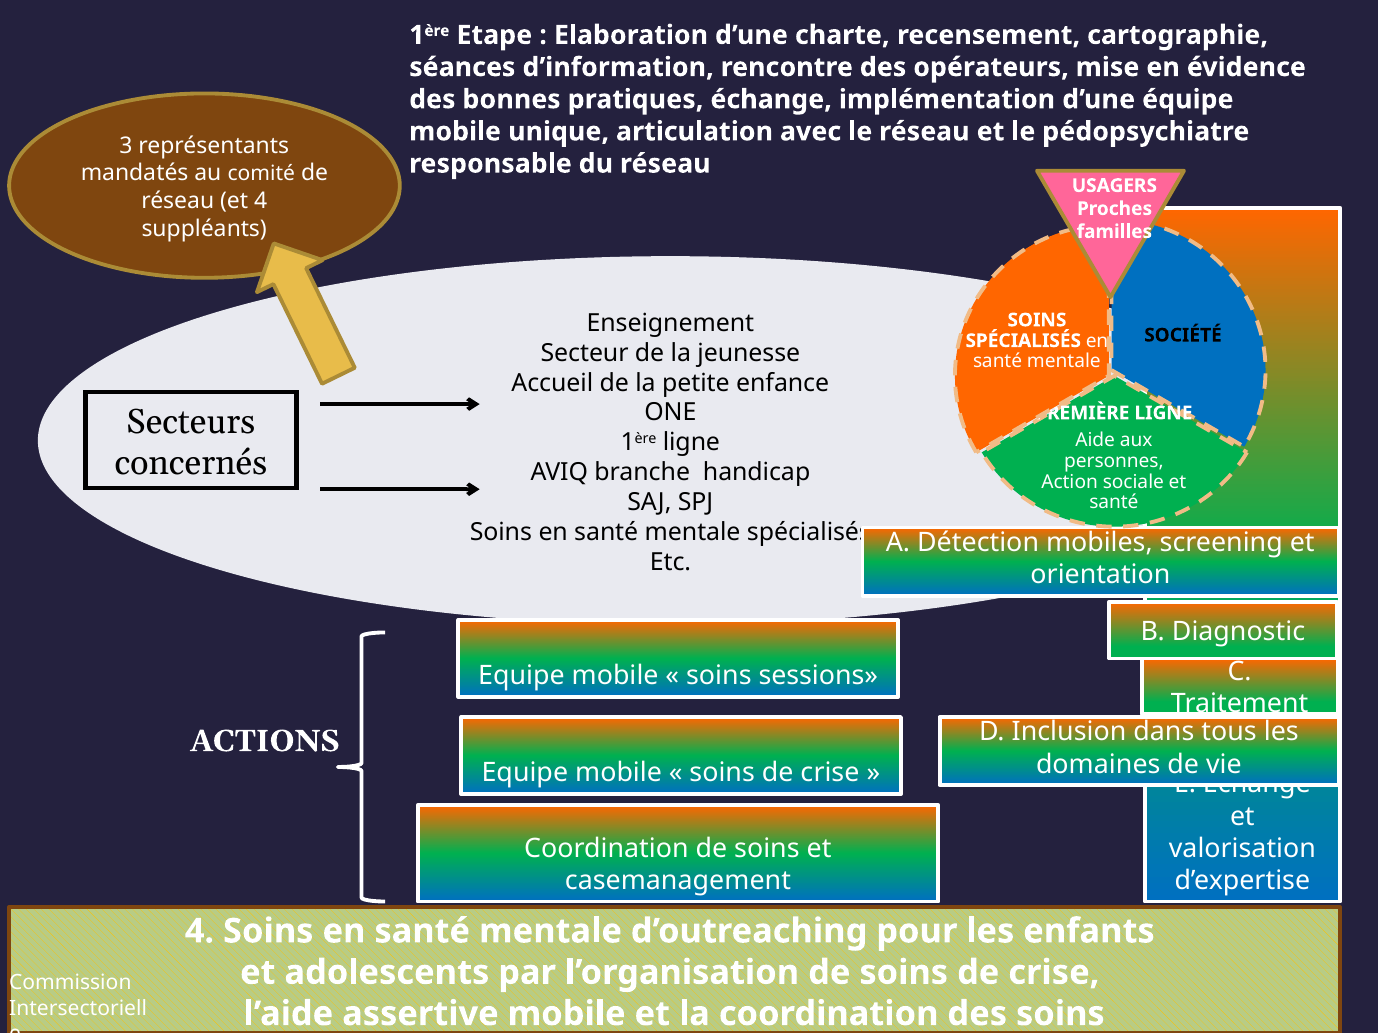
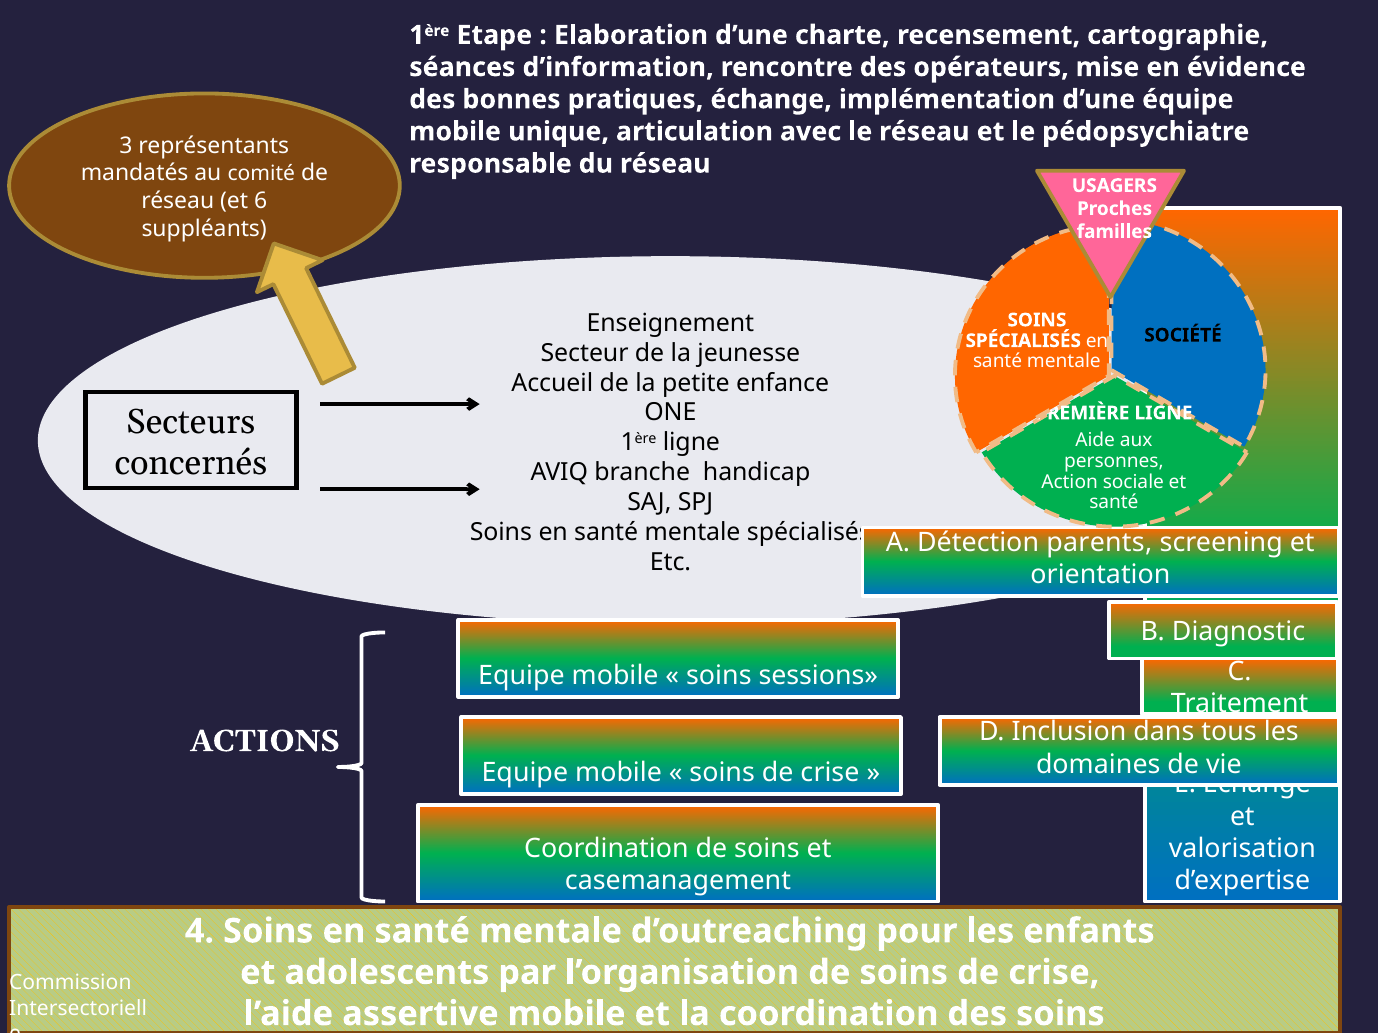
et 4: 4 -> 6 (261, 201)
mobiles: mobiles -> parents (1099, 543)
